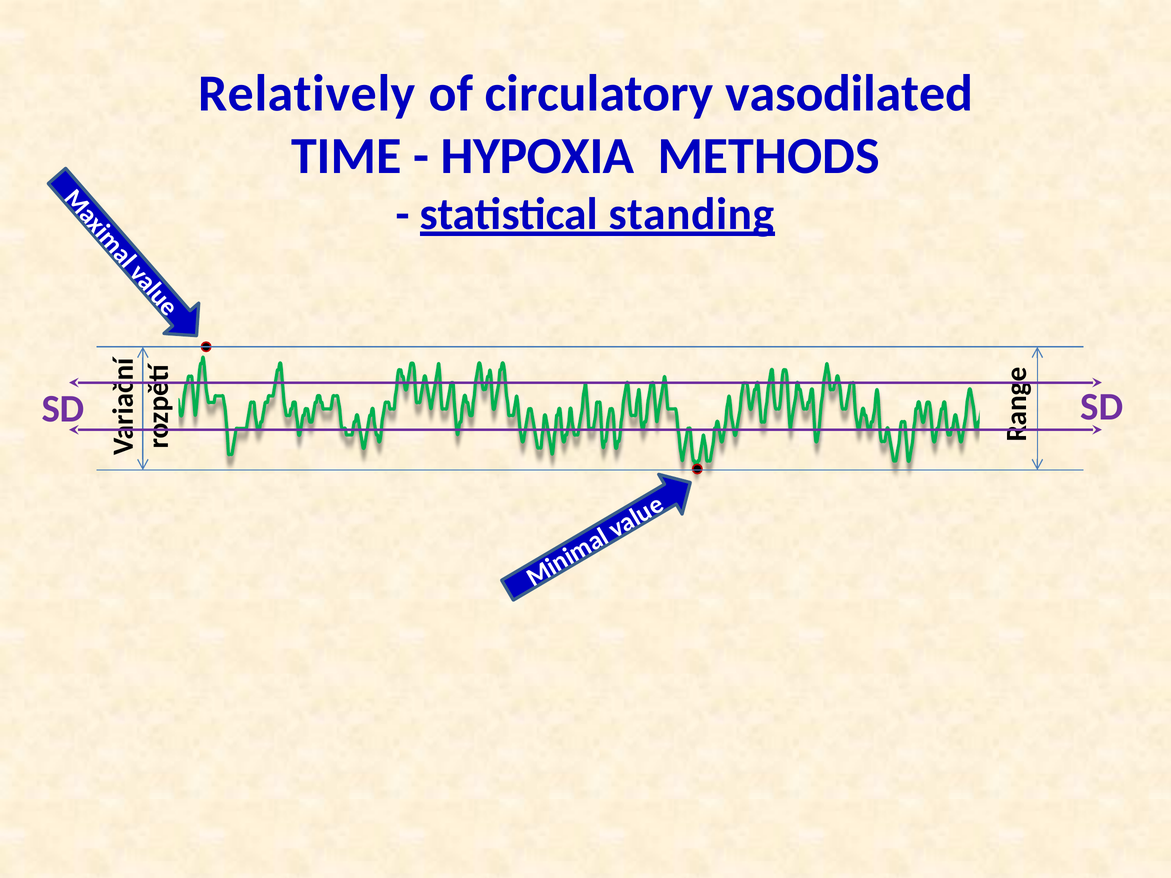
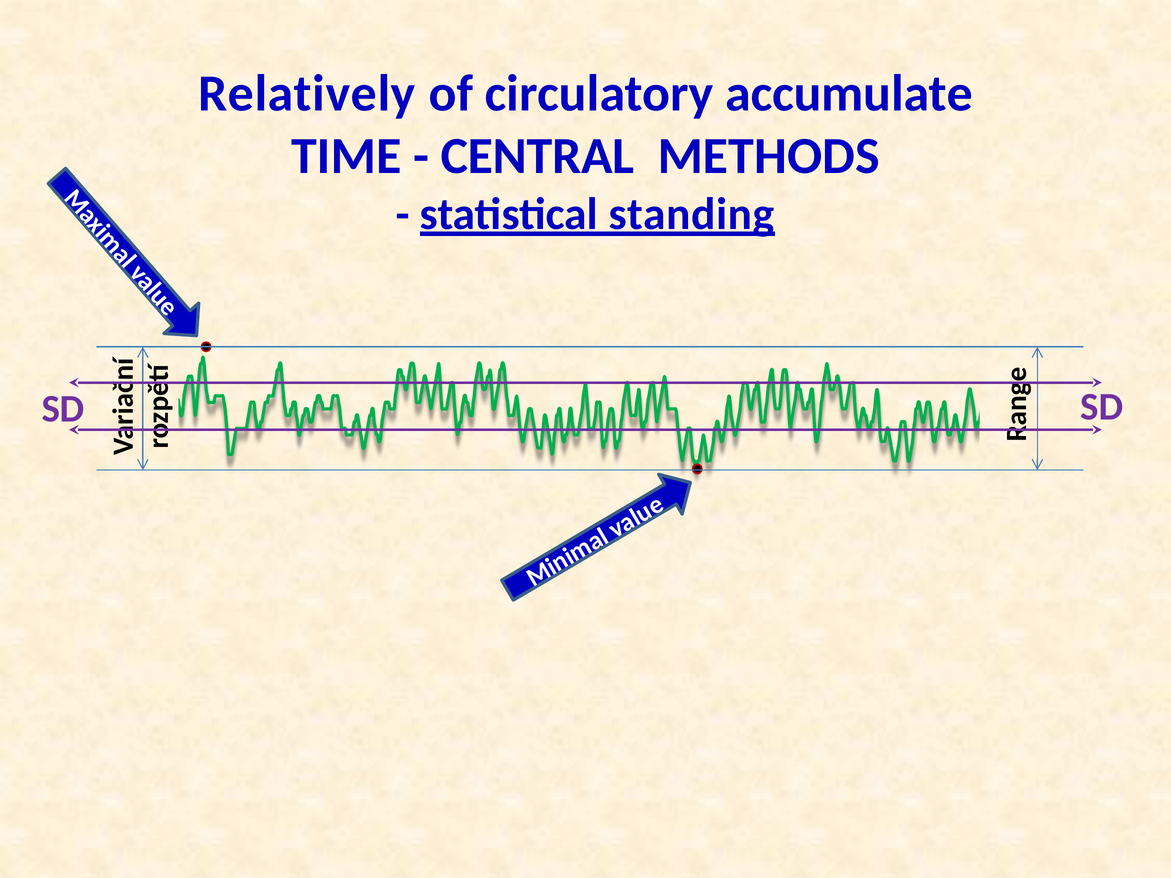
vasodilated: vasodilated -> accumulate (849, 94)
HYPOXIA: HYPOXIA -> CENTRAL (538, 156)
